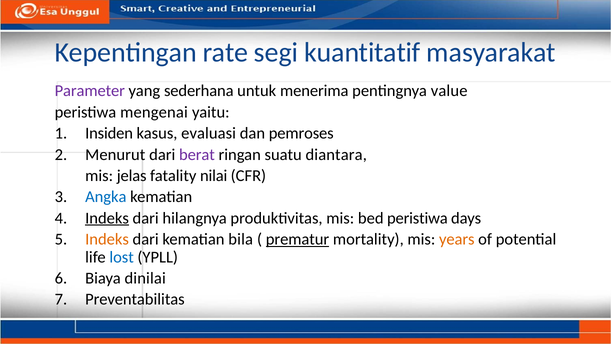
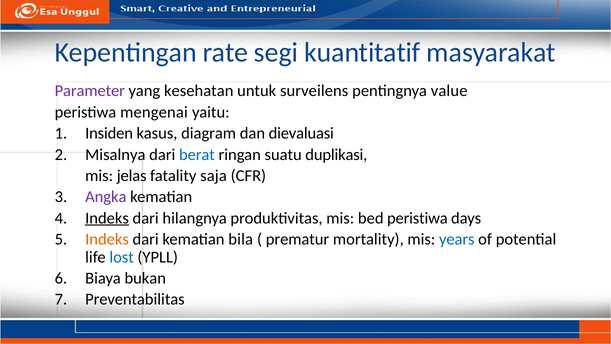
sederhana: sederhana -> kesehatan (199, 91)
menerima: menerima -> surveilens (314, 91)
evaluasi: evaluasi -> diagram (209, 133)
pemroses: pemroses -> dievaluasi (301, 133)
Menurut: Menurut -> Misalnya (115, 154)
berat colour: purple -> blue (197, 154)
diantara: diantara -> duplikasi (336, 154)
nilai: nilai -> saja (214, 176)
Angka colour: blue -> purple (106, 197)
prematur underline: present -> none (298, 239)
years colour: orange -> blue (457, 239)
dinilai: dinilai -> bukan (145, 278)
